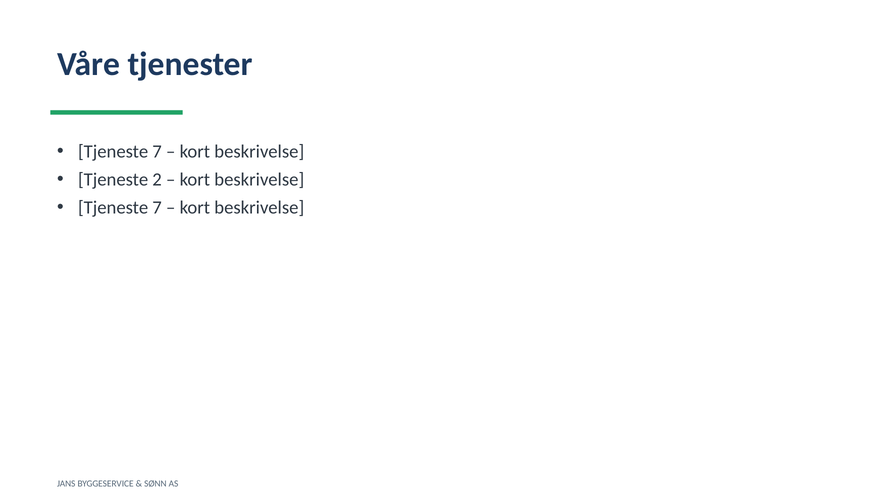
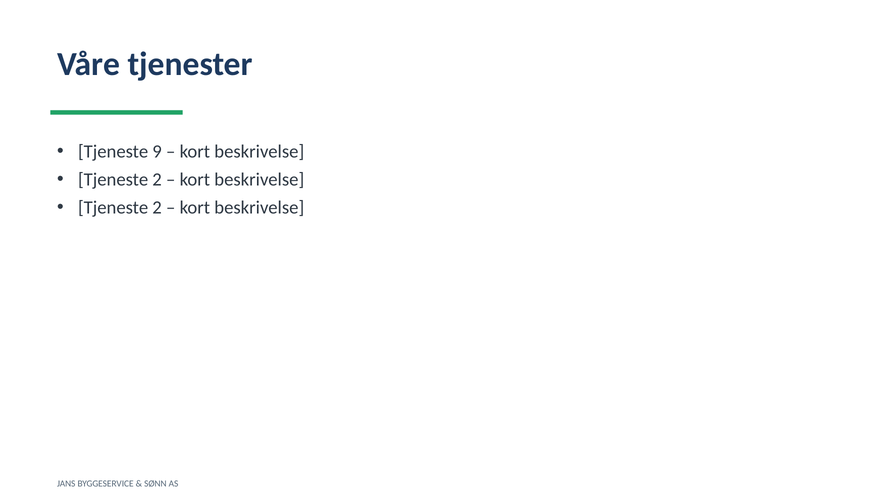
7: 7 -> 9 (157, 152)
7: 7 -> 2 (157, 208)
